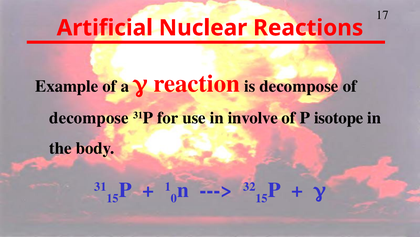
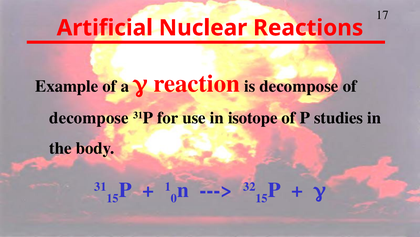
involve: involve -> isotope (253, 118)
isotope: isotope -> studies (339, 118)
